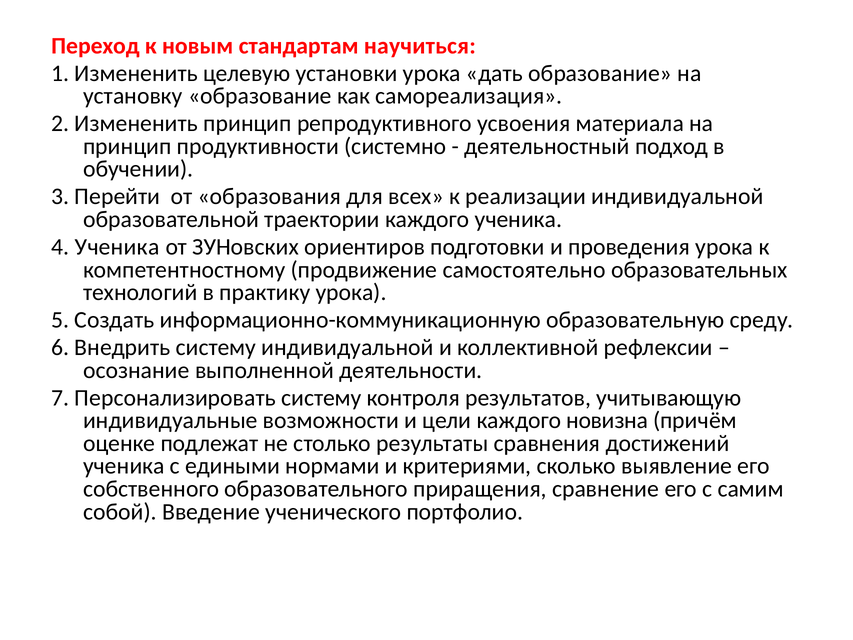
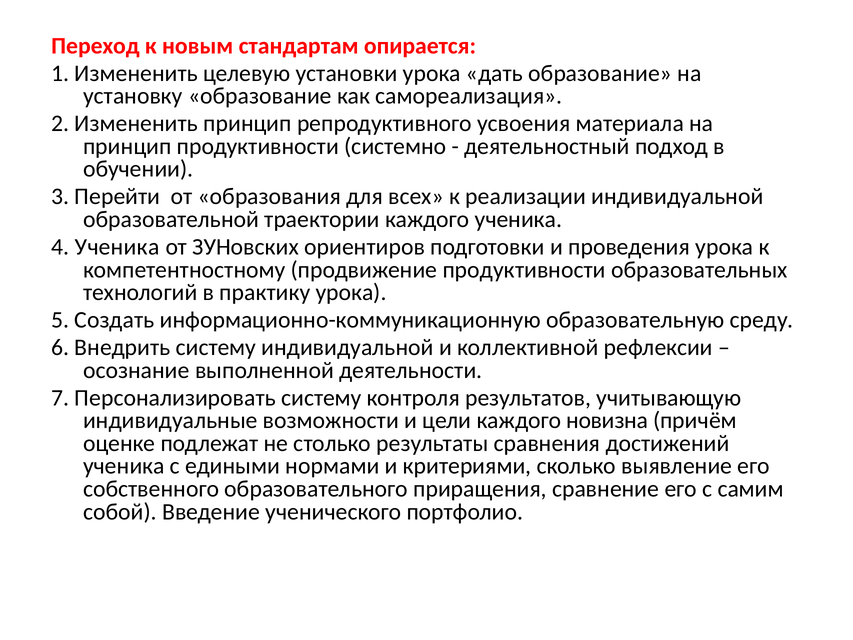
научиться: научиться -> опирается (420, 46)
продвижение самостоятельно: самостоятельно -> продуктивности (524, 270)
